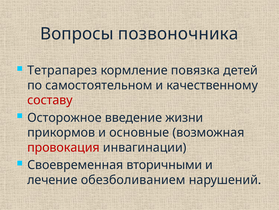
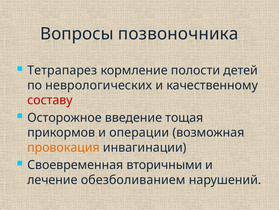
повязка: повязка -> полости (196, 70)
самостоятельном: самостоятельном -> неврологических (99, 85)
жизни: жизни -> тощая (184, 117)
основные: основные -> операции (139, 132)
провокация colour: red -> orange (63, 147)
